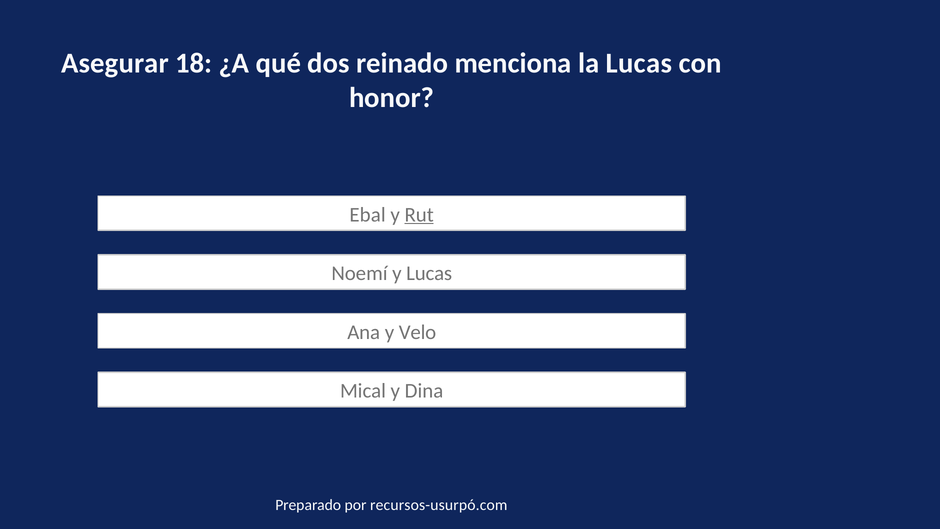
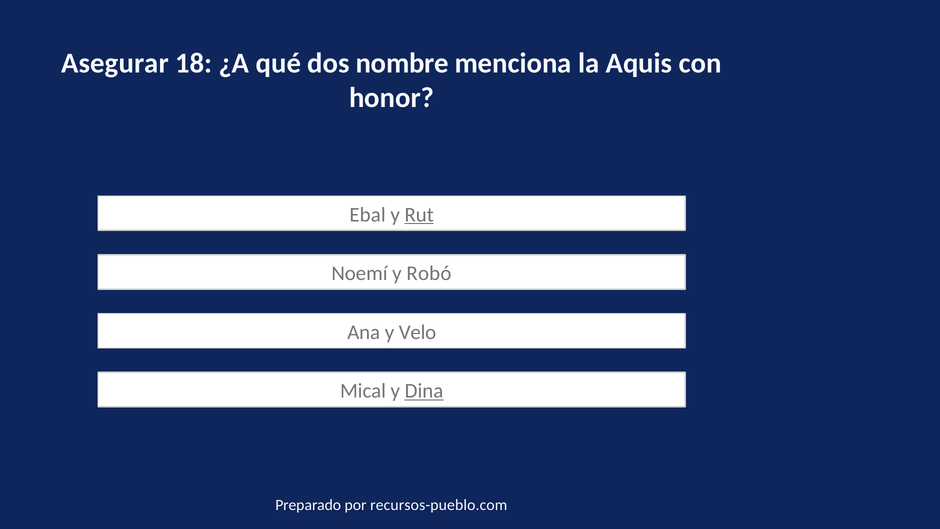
reinado: reinado -> nombre (402, 63)
la Lucas: Lucas -> Aquis (639, 63)
y Lucas: Lucas -> Robó (429, 273)
Dina underline: none -> present (424, 391)
recursos-usurpó.com: recursos-usurpó.com -> recursos-pueblo.com (439, 505)
